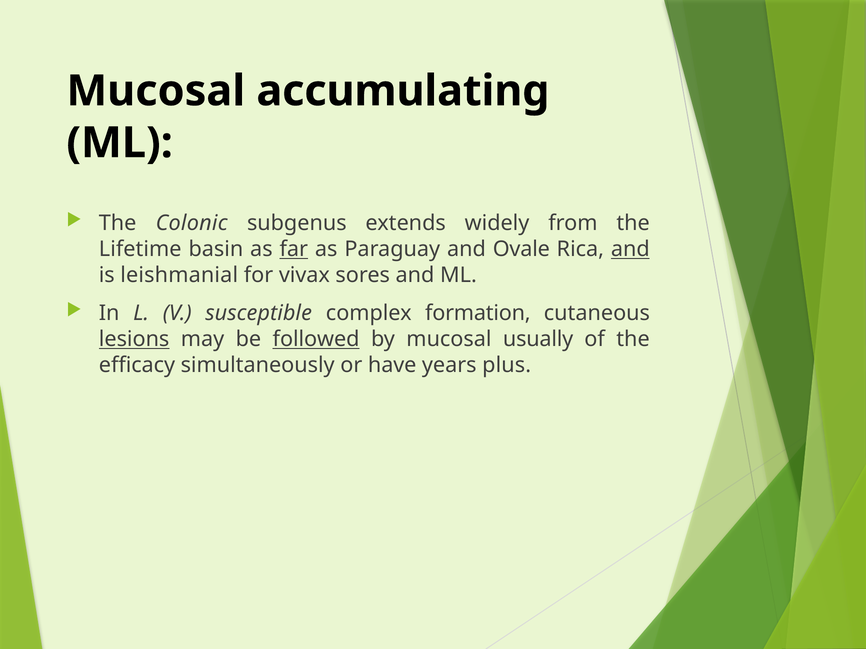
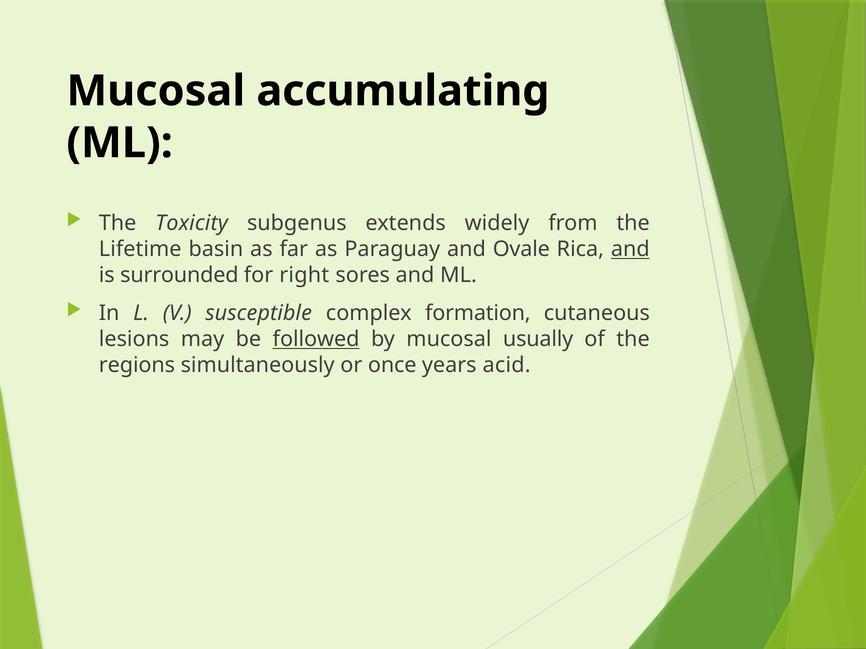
Colonic: Colonic -> Toxicity (192, 223)
far underline: present -> none (294, 249)
leishmanial: leishmanial -> surrounded (179, 275)
vivax: vivax -> right (304, 275)
lesions underline: present -> none (134, 339)
efficacy: efficacy -> regions (137, 365)
have: have -> once (392, 365)
plus: plus -> acid (507, 365)
